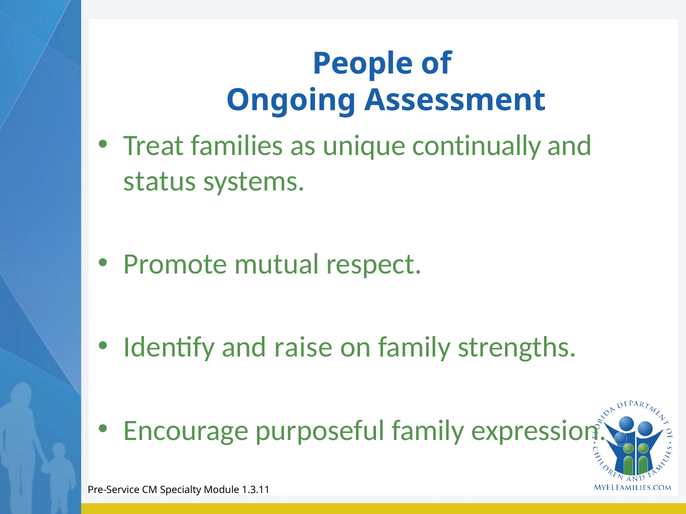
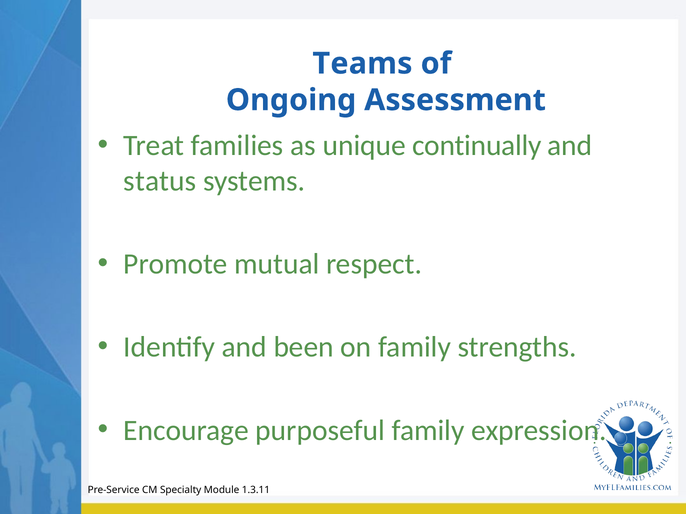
People: People -> Teams (362, 64)
raise: raise -> been (304, 348)
